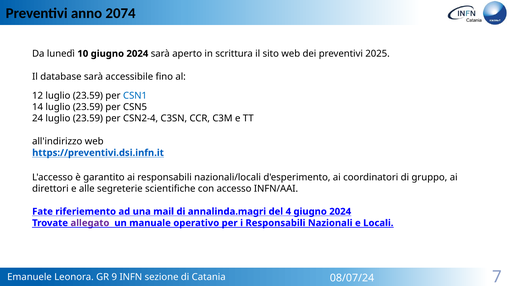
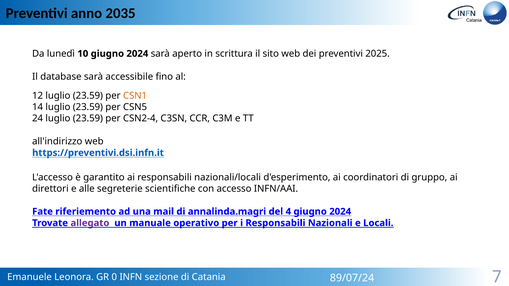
2074: 2074 -> 2035 (121, 13)
CSN1 colour: blue -> orange (135, 96)
9: 9 -> 0 (114, 277)
08/07/24: 08/07/24 -> 89/07/24 (352, 278)
